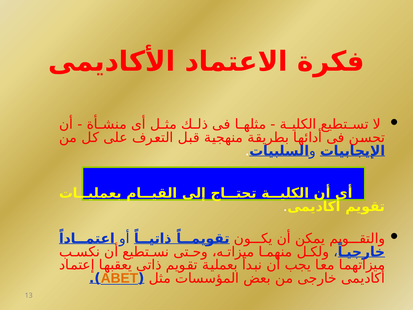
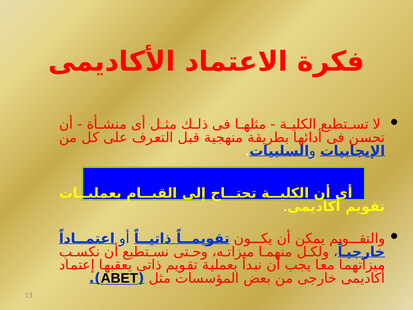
ABET colour: orange -> black (119, 278)
